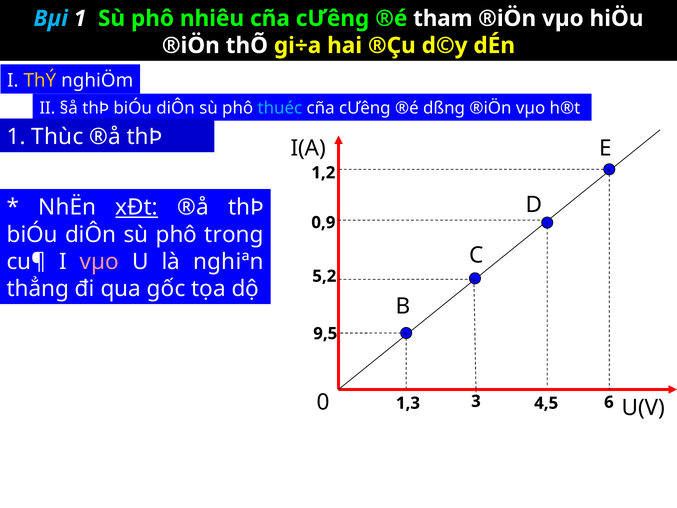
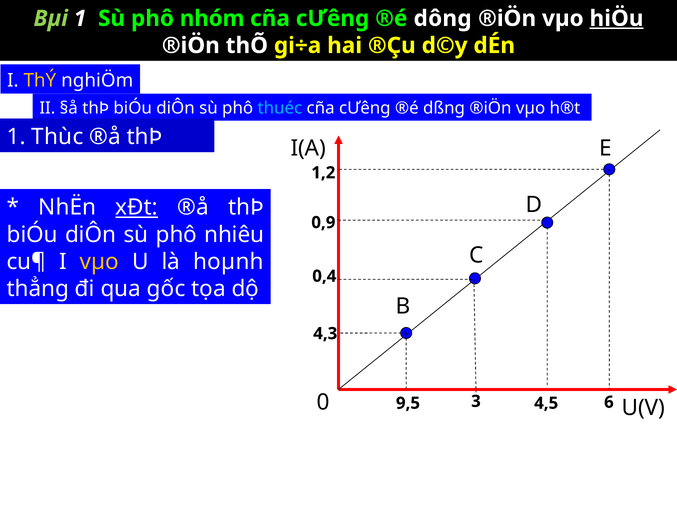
Bµi colour: light blue -> light green (51, 18)
nhiêu: nhiêu -> nhóm (212, 18)
tham: tham -> dông (443, 18)
hiÖu underline: none -> present (617, 18)
trong: trong -> nhiêu (234, 235)
vµo colour: pink -> yellow (99, 262)
nghiªn: nghiªn -> hoµnh (228, 262)
5,2: 5,2 -> 0,4 (324, 276)
9,5: 9,5 -> 4,3 (325, 333)
1,3: 1,3 -> 9,5 (408, 403)
